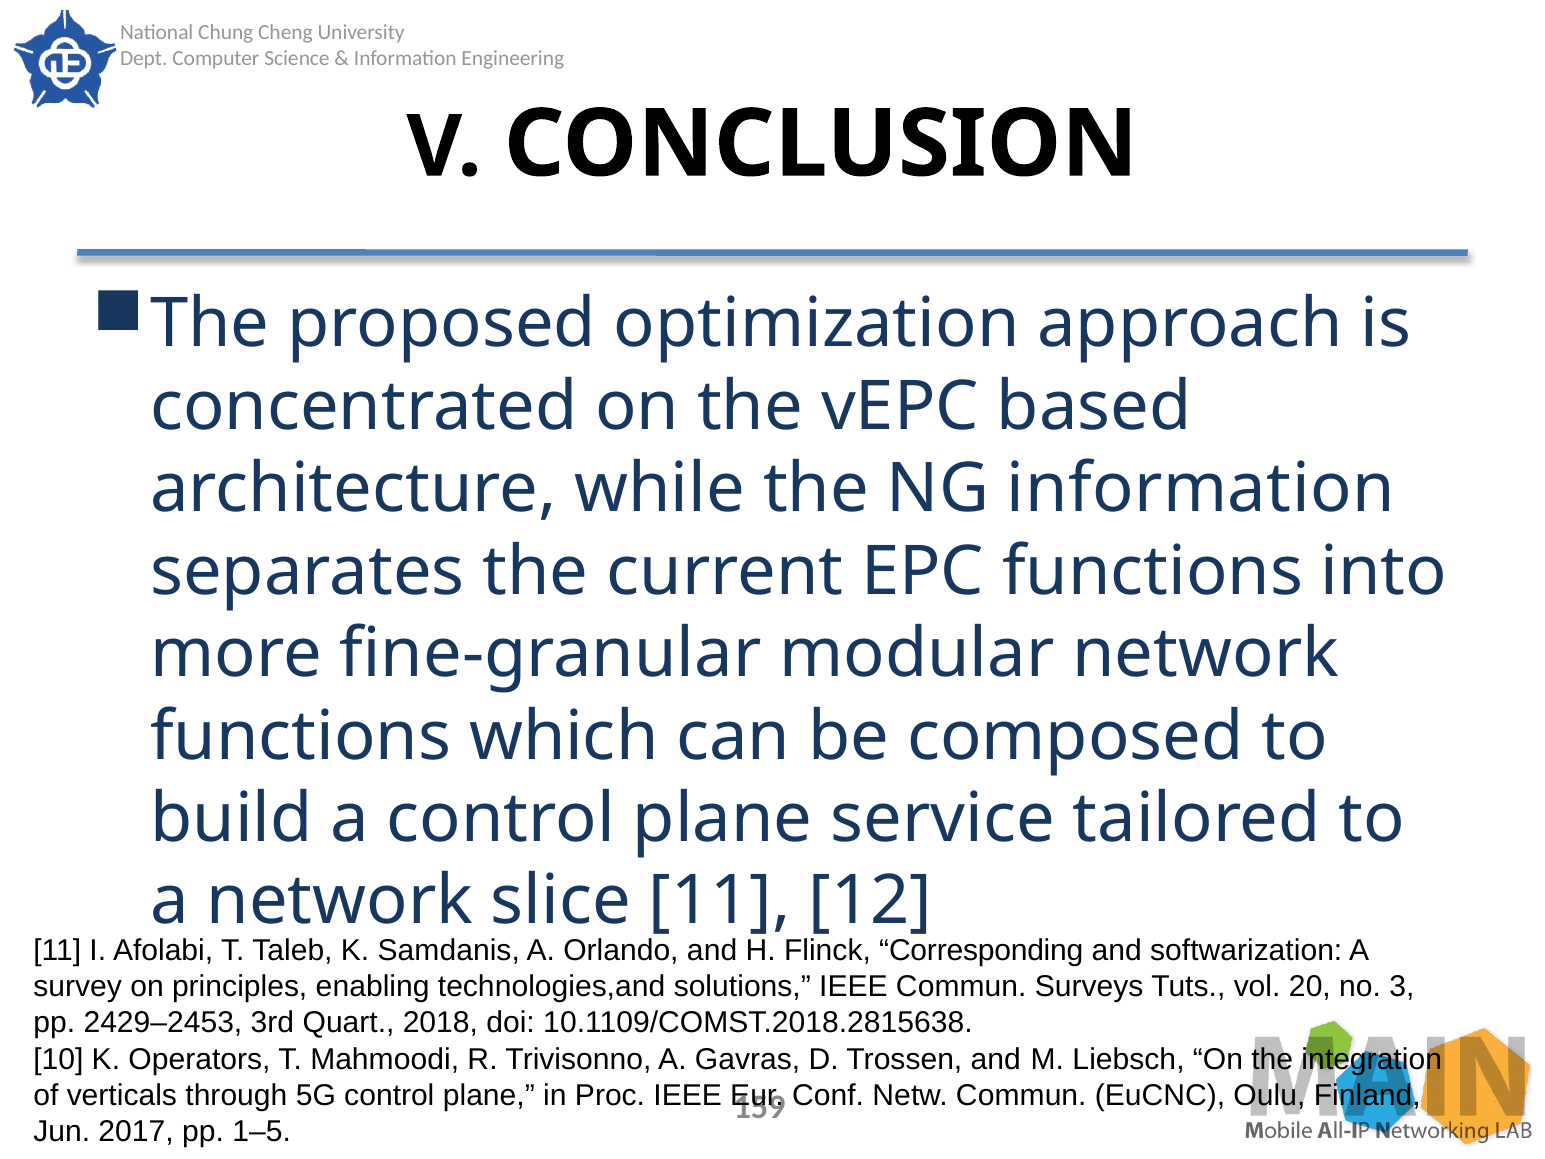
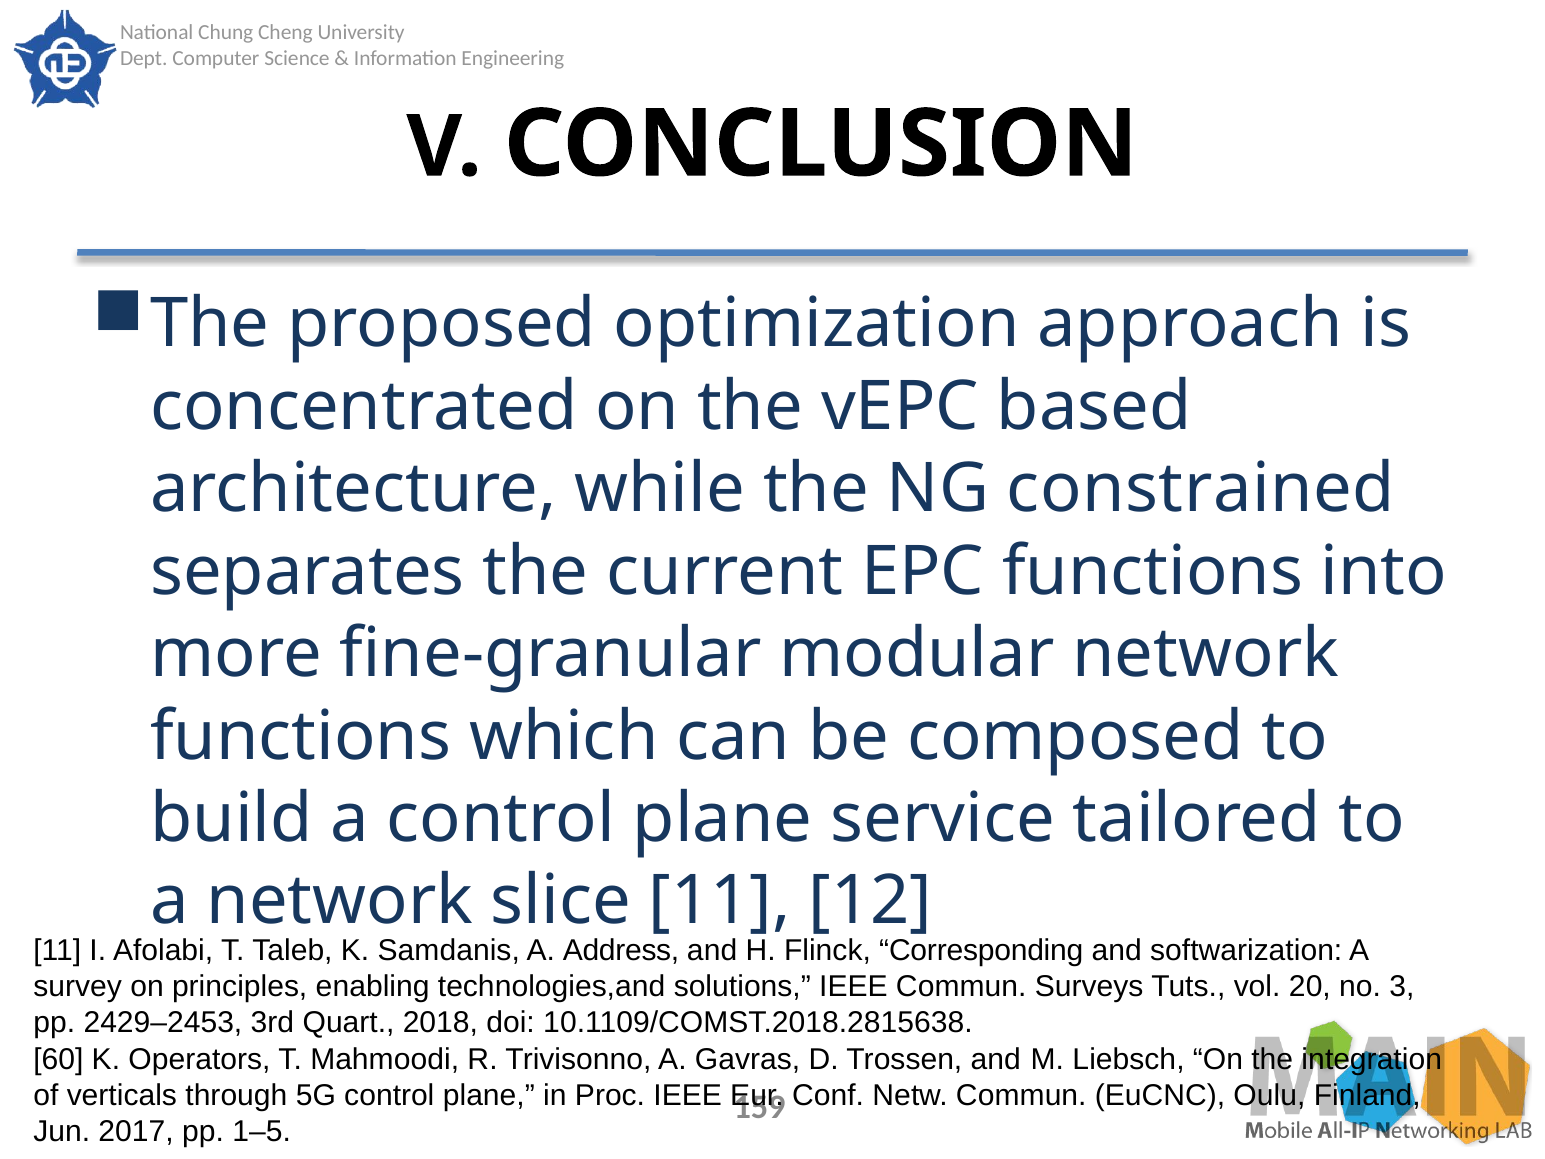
NG information: information -> constrained (1201, 489)
Orlando: Orlando -> Address (621, 951)
10: 10 -> 60 (58, 1059)
